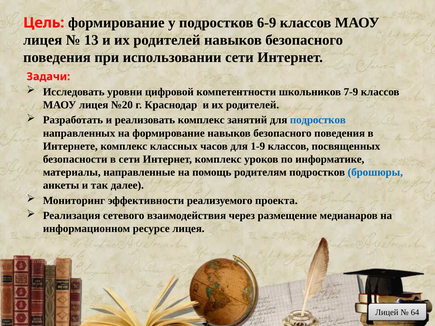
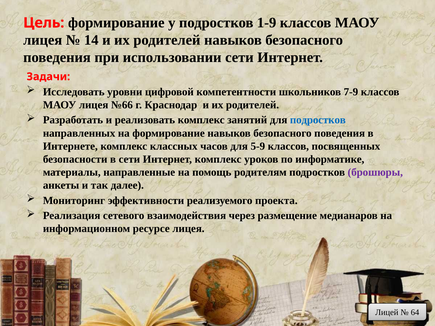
6-9: 6-9 -> 1-9 (267, 23)
13: 13 -> 14 (91, 40)
№20: №20 -> №66 (122, 105)
1-9: 1-9 -> 5-9 (258, 146)
брошюры colour: blue -> purple (375, 172)
